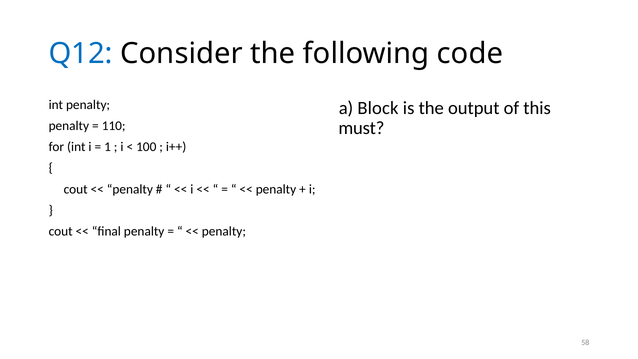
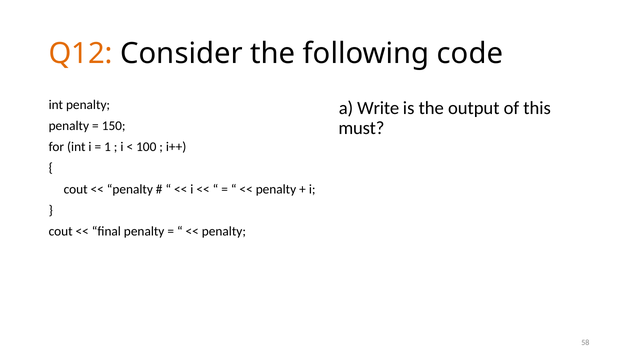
Q12 colour: blue -> orange (81, 54)
Block: Block -> Write (378, 108)
110: 110 -> 150 (114, 126)
